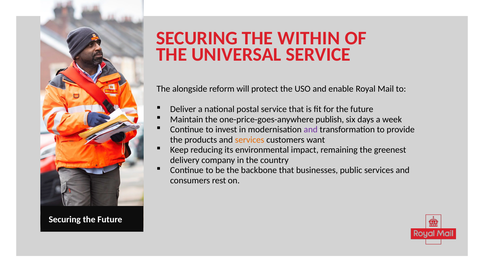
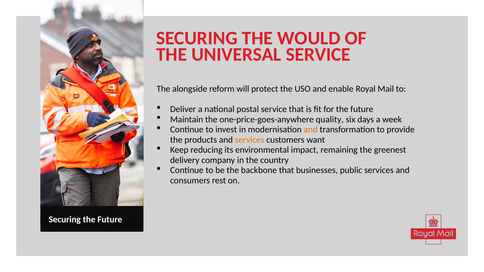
WITHIN: WITHIN -> WOULD (309, 38)
publish: publish -> quality (330, 120)
and colour: purple -> orange (311, 130)
